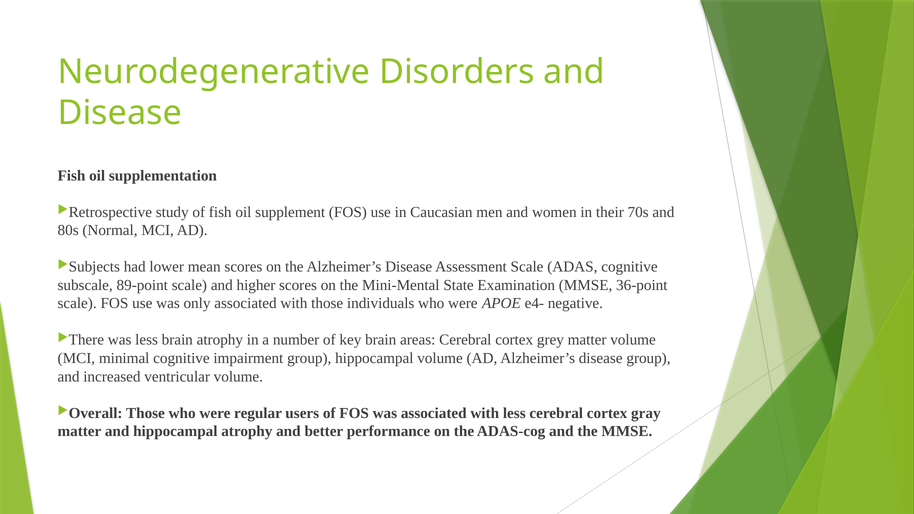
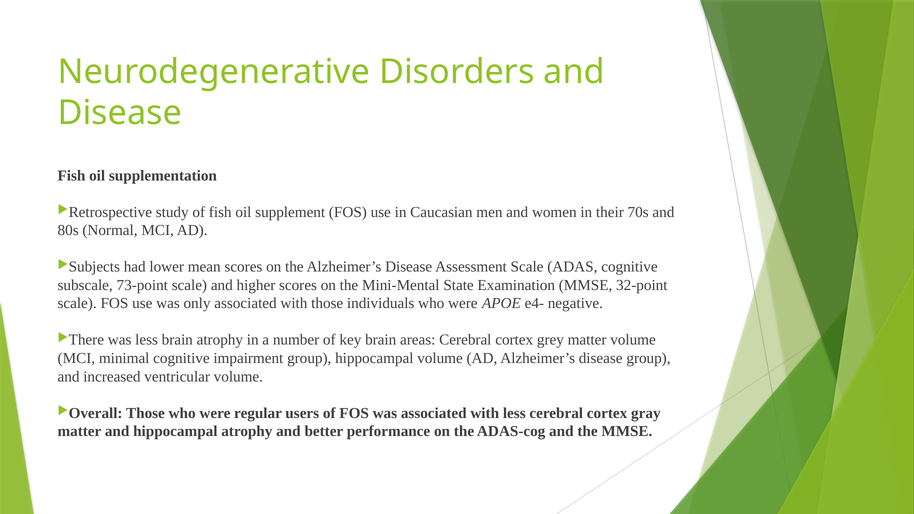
89-point: 89-point -> 73-point (142, 285)
36-point: 36-point -> 32-point (642, 285)
